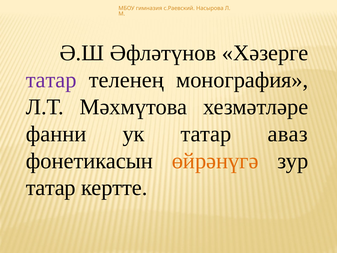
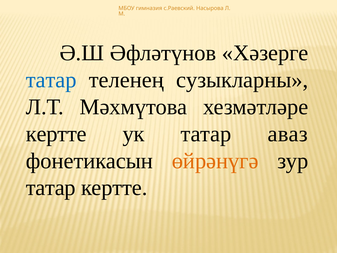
татар colour: purple -> blue (51, 80)
монография: монография -> сузыкларны (242, 80)
фанни: фанни -> кертте (56, 134)
